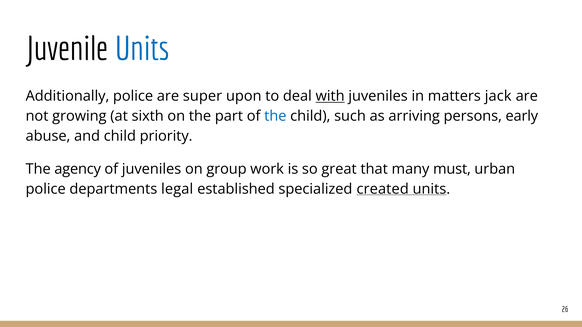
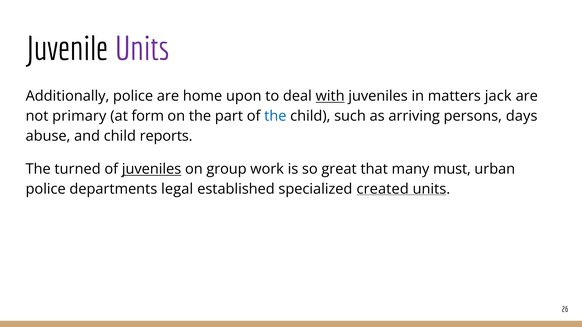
Units colour: blue -> purple (142, 49)
super: super -> home (203, 96)
growing: growing -> primary (79, 116)
sixth: sixth -> form (148, 116)
early: early -> days (522, 116)
priority: priority -> reports (166, 136)
agency: agency -> turned (78, 169)
juveniles underline: none -> present (152, 169)
